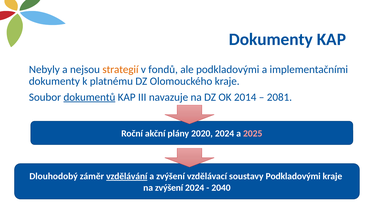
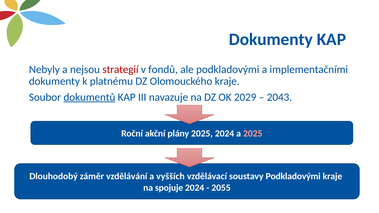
strategií colour: orange -> red (120, 69)
2014: 2014 -> 2029 (245, 97)
2081: 2081 -> 2043 (279, 97)
plány 2020: 2020 -> 2025 (202, 134)
vzdělávání underline: present -> none (127, 176)
a zvýšení: zvýšení -> vyšších (170, 176)
na zvýšení: zvýšení -> spojuje (169, 188)
2040: 2040 -> 2055 (221, 188)
